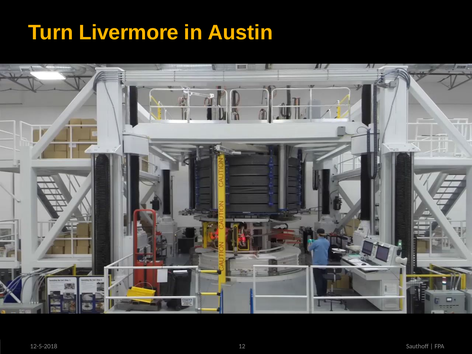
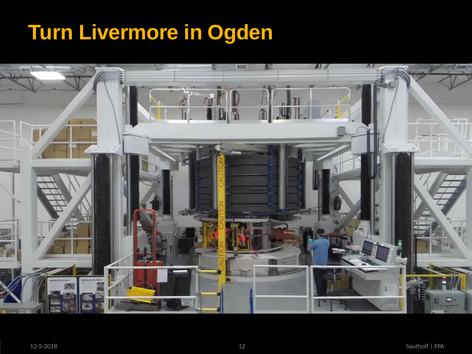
Austin: Austin -> Ogden (240, 33)
